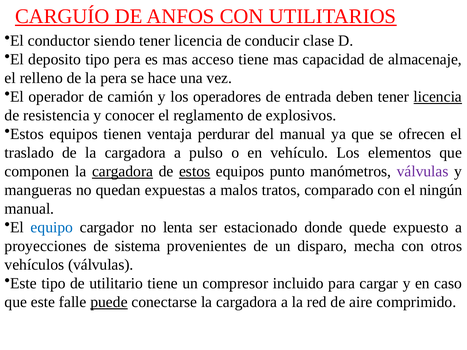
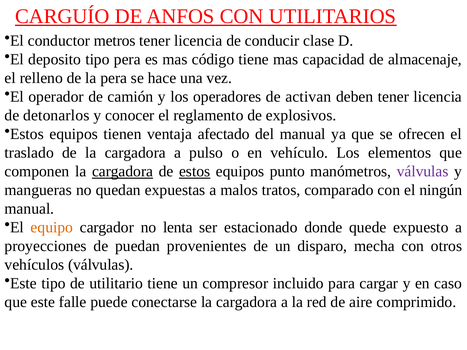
siendo: siendo -> metros (115, 41)
acceso: acceso -> código (213, 59)
entrada: entrada -> activan (308, 97)
licencia underline: present -> none (438, 97)
resistencia: resistencia -> detonarlos (56, 115)
perdurar: perdurar -> afectado (224, 134)
equipo colour: blue -> orange (52, 228)
sistema: sistema -> puedan (138, 246)
puede underline: present -> none (109, 302)
